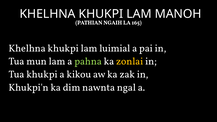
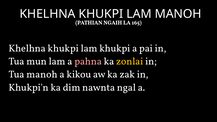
lam luimial: luimial -> khukpi (115, 48)
pahna colour: light green -> pink (88, 61)
Tua khukpi: khukpi -> manoh (42, 74)
